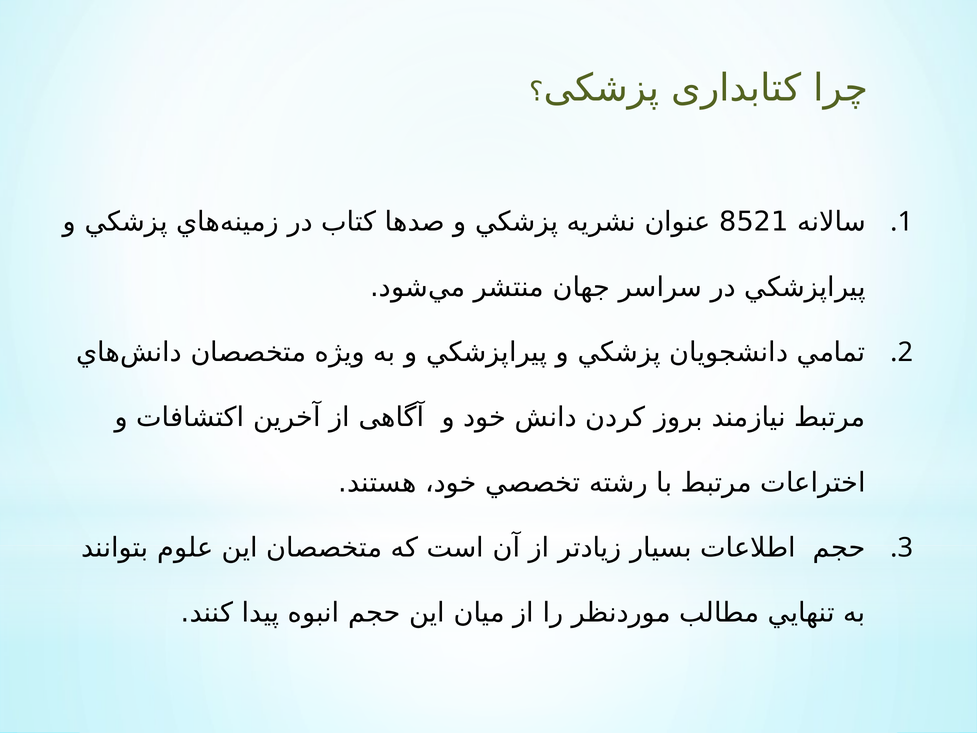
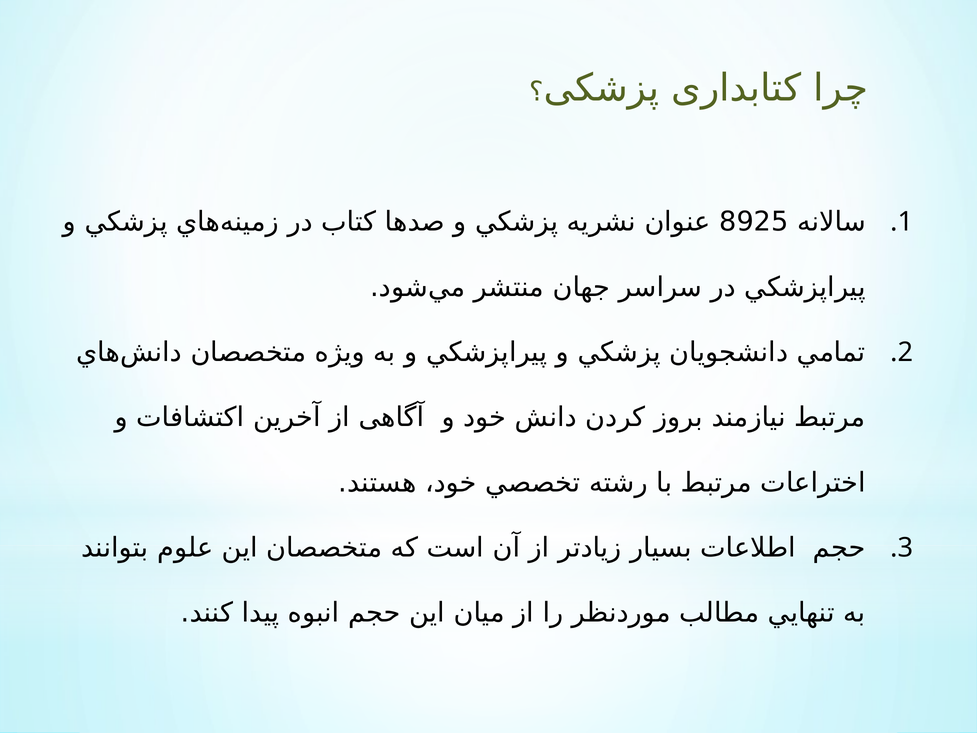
8521: 8521 -> 8925 (754, 222)
